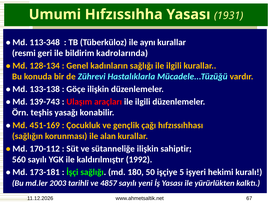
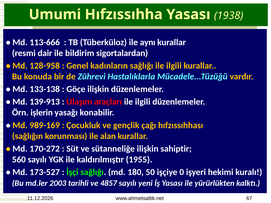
1931: 1931 -> 1938 (229, 16)
113-348: 113-348 -> 113-666 (45, 42)
geri: geri -> dair (45, 53)
kadrolarında: kadrolarında -> sigortalardan (122, 53)
128-134: 128-134 -> 128-958 (45, 66)
139-743: 139-743 -> 139-913 (45, 102)
teşhis: teşhis -> işlerin (42, 113)
451-169: 451-169 -> 989-169 (45, 125)
170-112: 170-112 -> 170-272 (45, 149)
1992: 1992 -> 1955 (139, 160)
173-181: 173-181 -> 173-527 (45, 172)
5: 5 -> 0 (182, 172)
